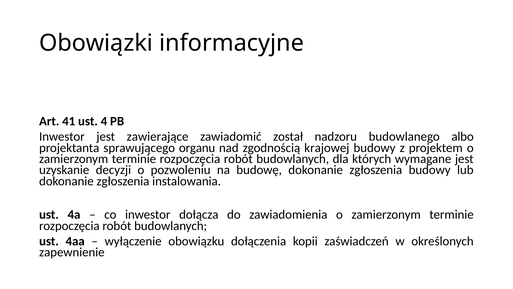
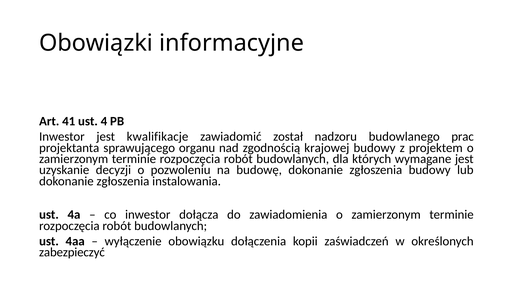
zawierające: zawierające -> kwalifikacje (158, 137)
albo: albo -> prac (463, 137)
zapewnienie: zapewnienie -> zabezpieczyć (72, 252)
